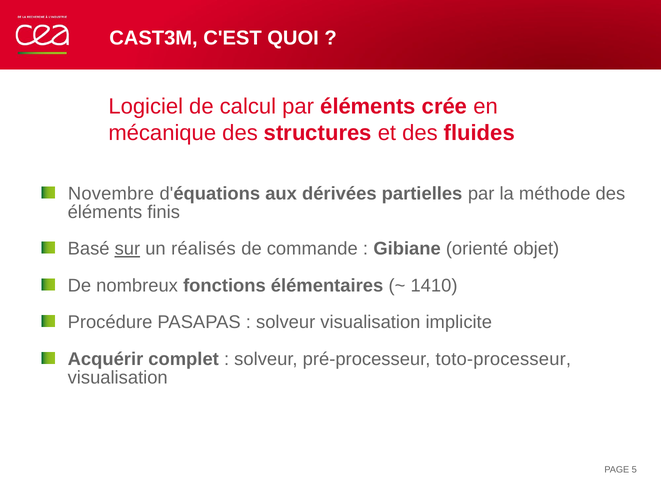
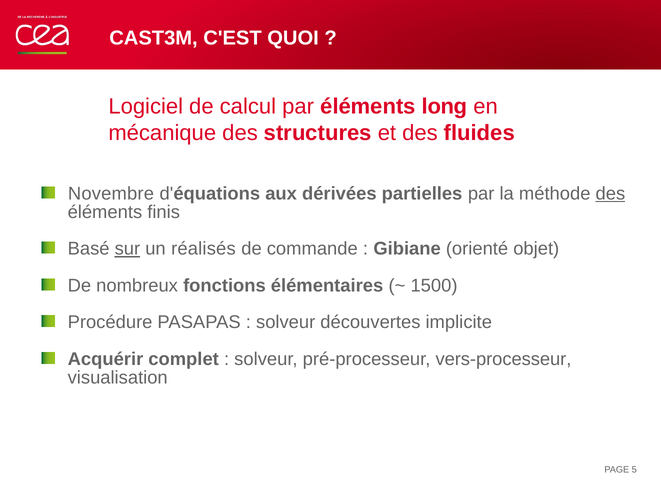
crée: crée -> long (445, 106)
des underline: none -> present (610, 194)
1410: 1410 -> 1500 (434, 286)
solveur visualisation: visualisation -> découvertes (370, 322)
toto-processeur: toto-processeur -> vers-processeur (503, 359)
